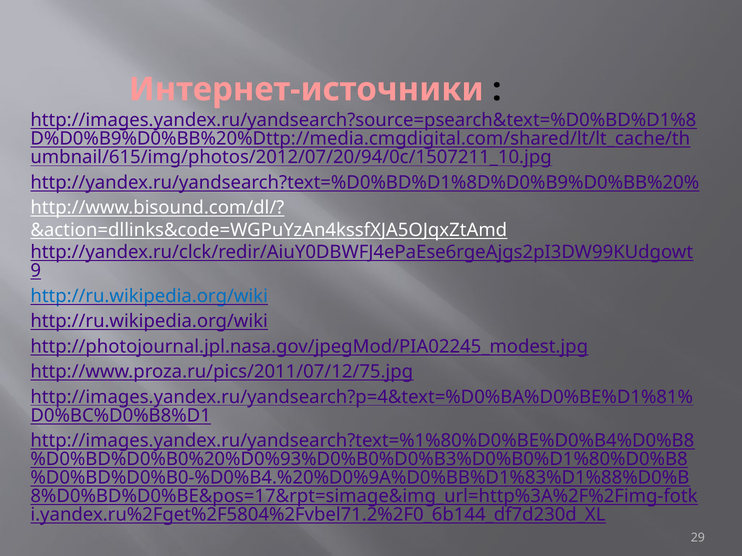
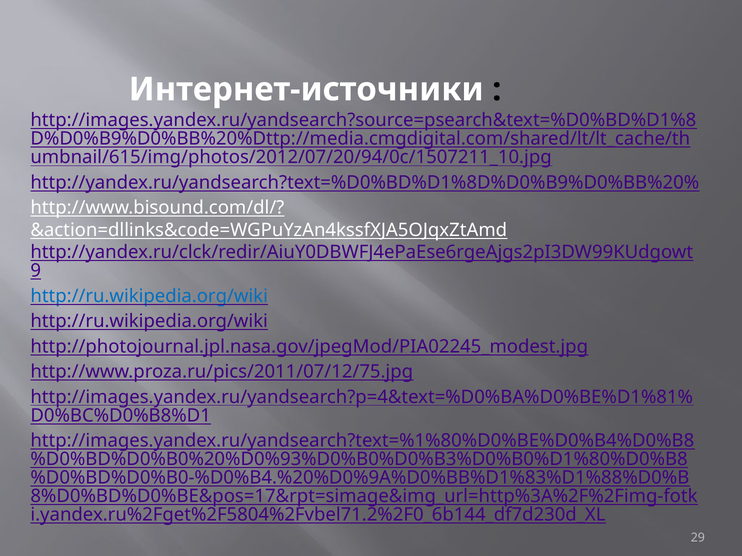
Интернет-источники colour: pink -> white (306, 90)
